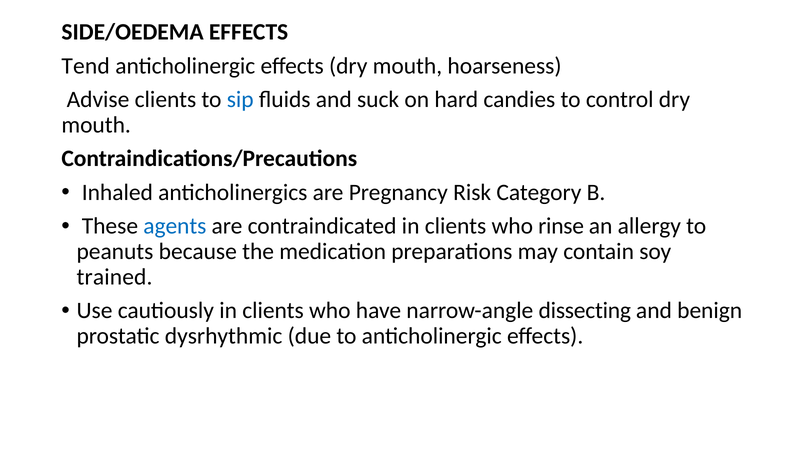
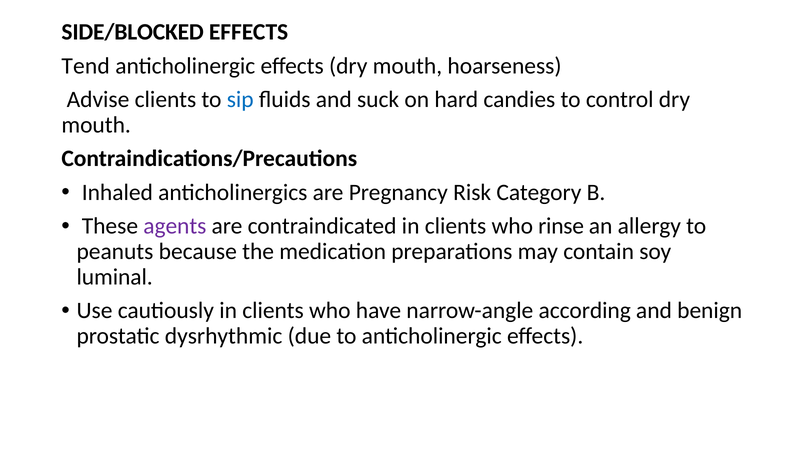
SIDE/OEDEMA: SIDE/OEDEMA -> SIDE/BLOCKED (133, 32)
agents colour: blue -> purple (175, 226)
trained: trained -> luminal (115, 277)
dissecting: dissecting -> according (585, 311)
